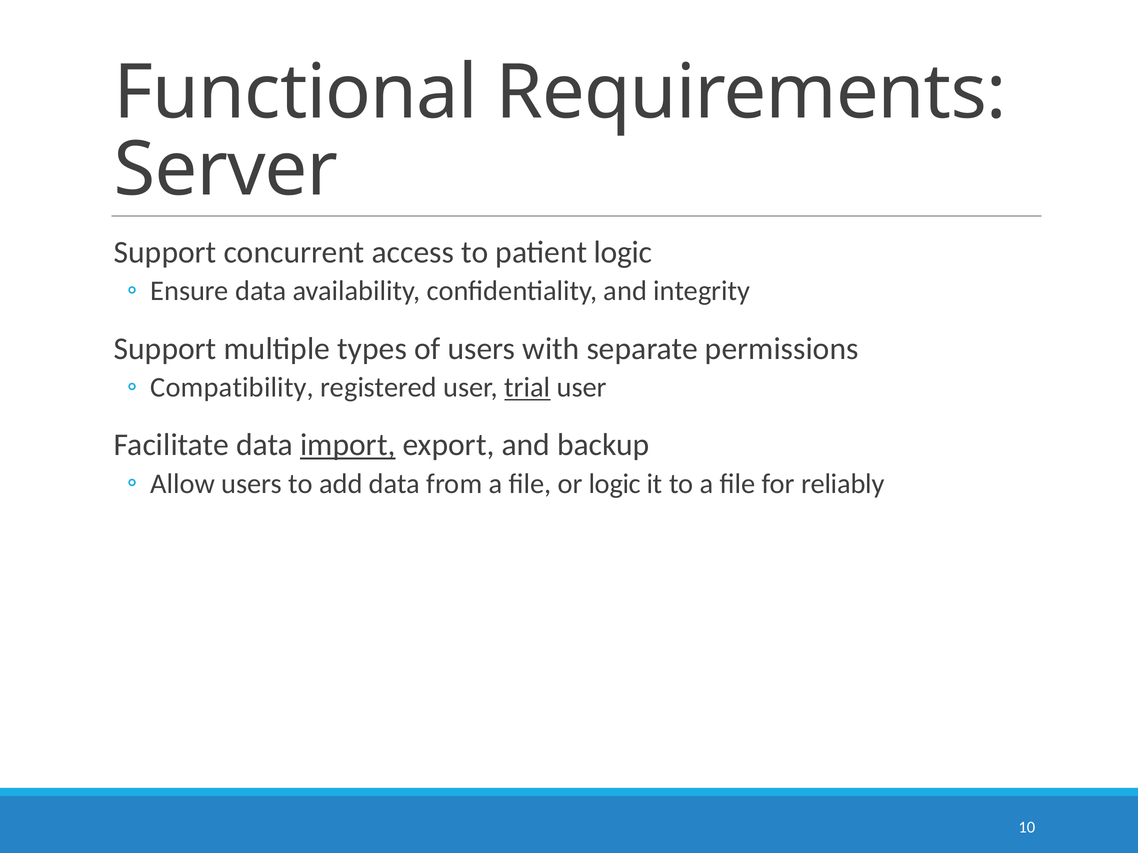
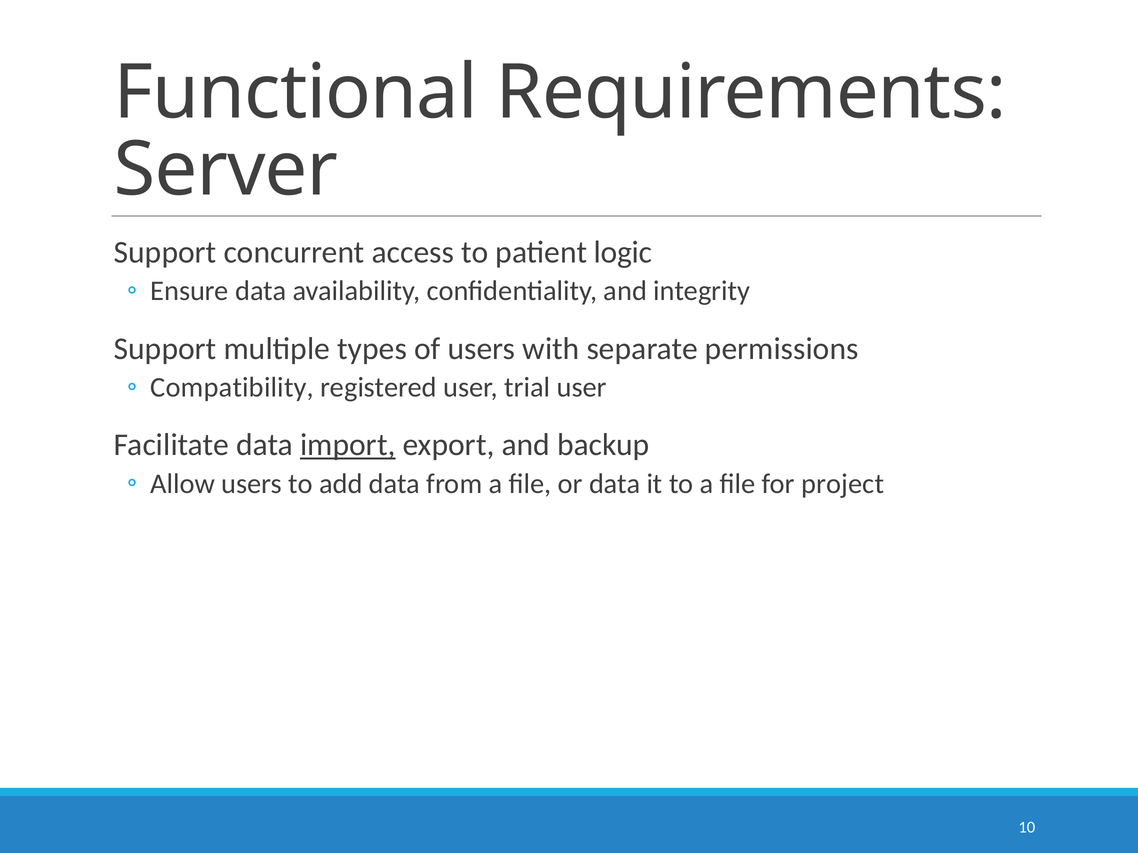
trial underline: present -> none (527, 388)
or logic: logic -> data (615, 484)
reliably: reliably -> project (843, 484)
